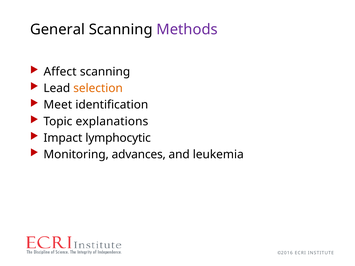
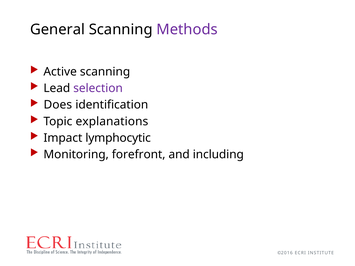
Affect: Affect -> Active (60, 72)
selection colour: orange -> purple (98, 88)
Meet: Meet -> Does (58, 105)
advances: advances -> forefront (139, 155)
leukemia: leukemia -> including (218, 155)
